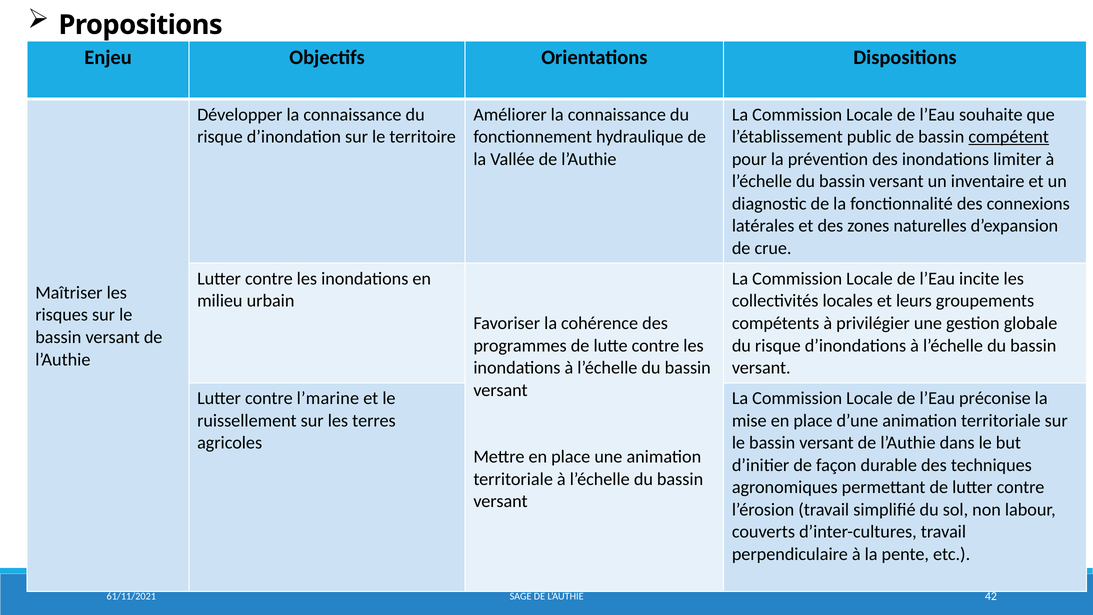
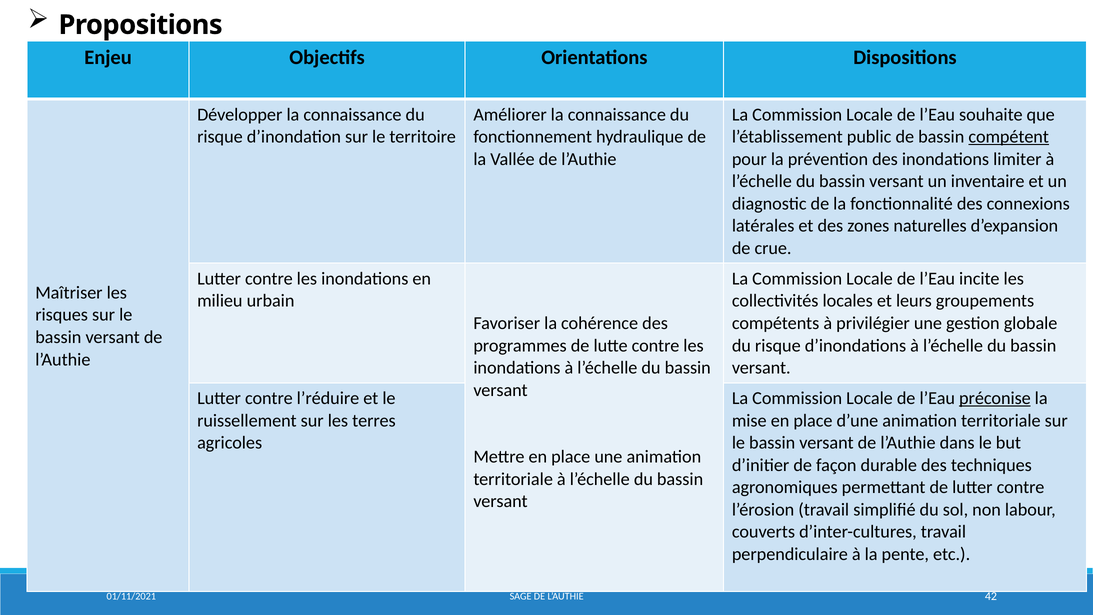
l’marine: l’marine -> l’réduire (328, 398)
préconise underline: none -> present (995, 398)
61/11/2021: 61/11/2021 -> 01/11/2021 (131, 596)
